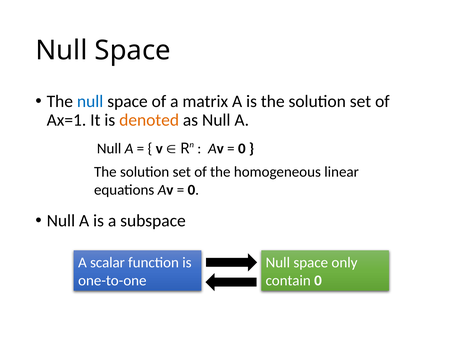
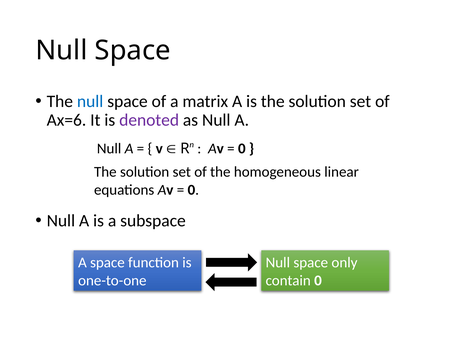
Ax=1: Ax=1 -> Ax=6 (66, 120)
denoted colour: orange -> purple (149, 120)
A scalar: scalar -> space (107, 263)
